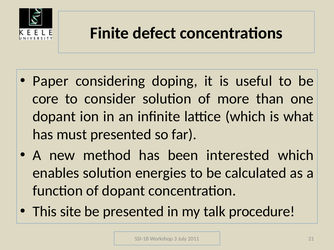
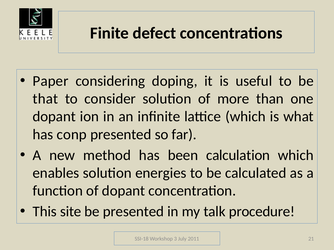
core: core -> that (45, 99)
must: must -> conp (72, 135)
interested: interested -> calculation (238, 155)
